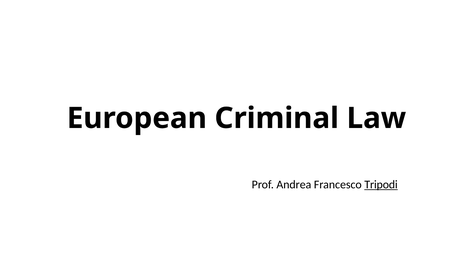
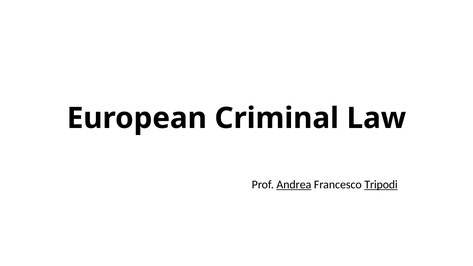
Andrea underline: none -> present (294, 185)
